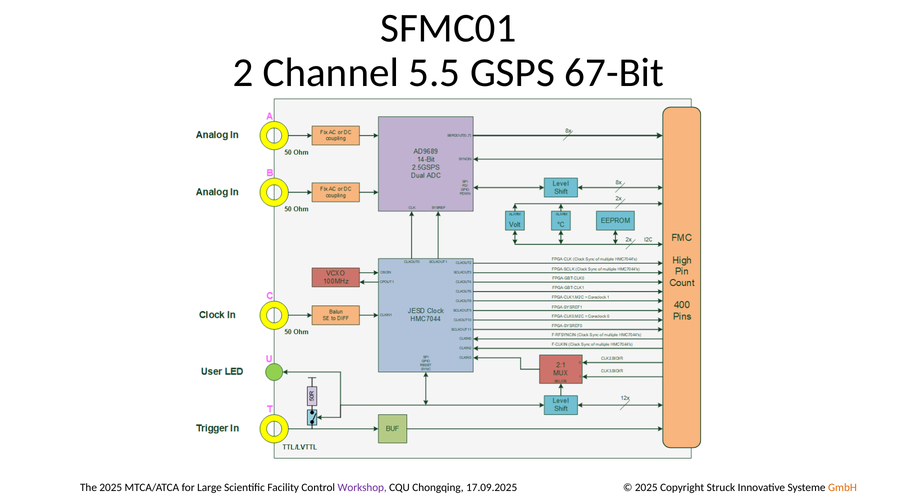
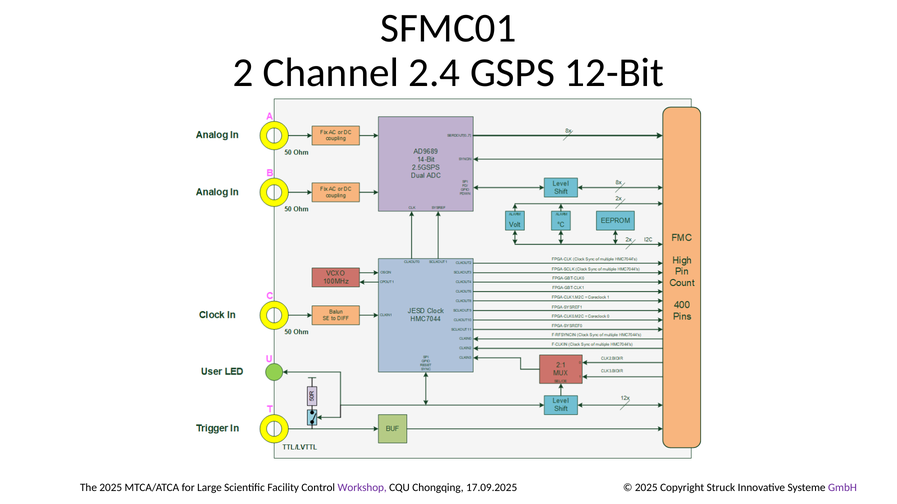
5.5: 5.5 -> 2.4 (434, 73)
67-Bit: 67-Bit -> 12-Bit (614, 73)
GmbH colour: orange -> purple (842, 488)
